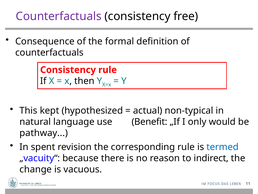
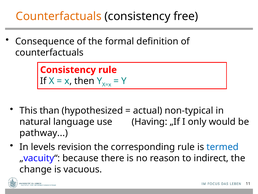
Counterfactuals colour: purple -> orange (59, 16)
kept: kept -> than (50, 110)
Benefit: Benefit -> Having (150, 122)
spent: spent -> levels (43, 147)
